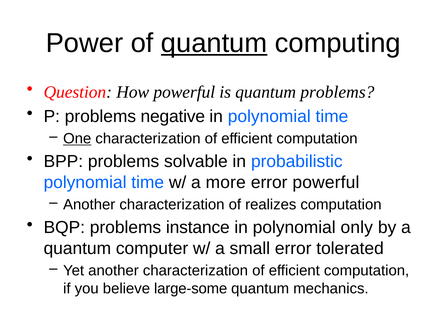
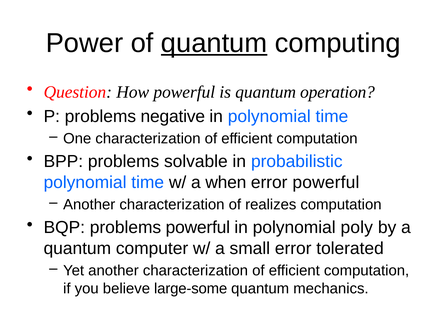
quantum problems: problems -> operation (338, 92)
One underline: present -> none (77, 139)
more: more -> when (226, 183)
problems instance: instance -> powerful (198, 228)
only: only -> poly (357, 228)
